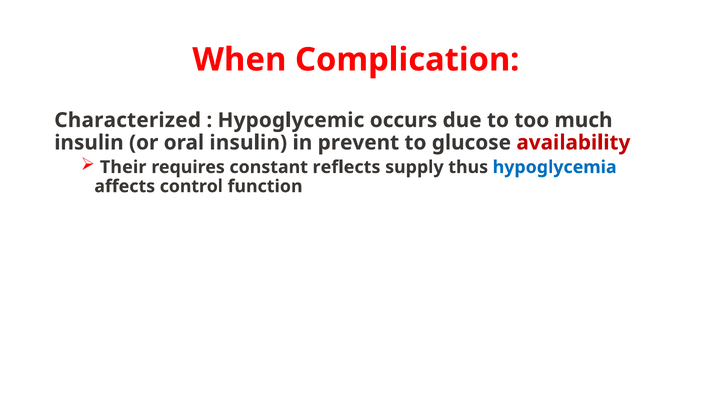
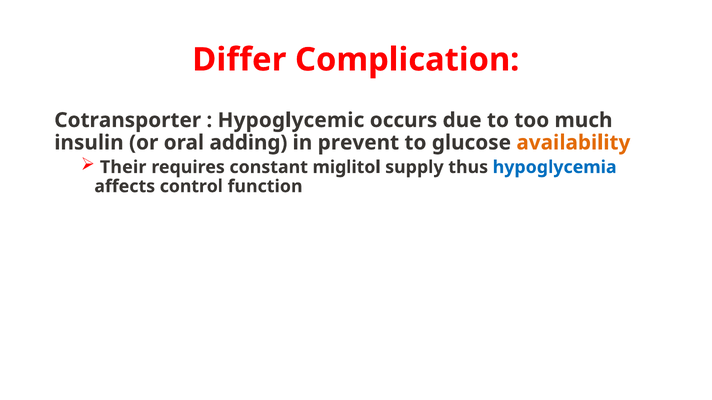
When: When -> Differ (239, 60)
Characterized: Characterized -> Cotransporter (128, 120)
oral insulin: insulin -> adding (248, 143)
availability colour: red -> orange (573, 143)
reflects: reflects -> miglitol (347, 167)
